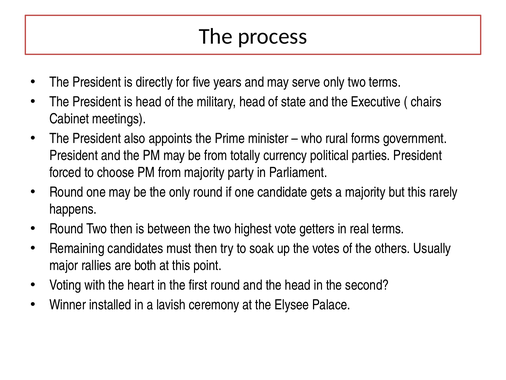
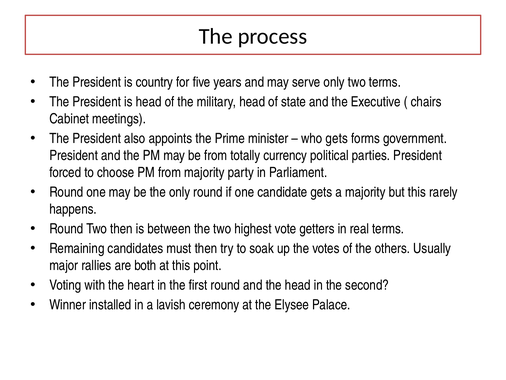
directly: directly -> country (154, 82)
who rural: rural -> gets (337, 138)
